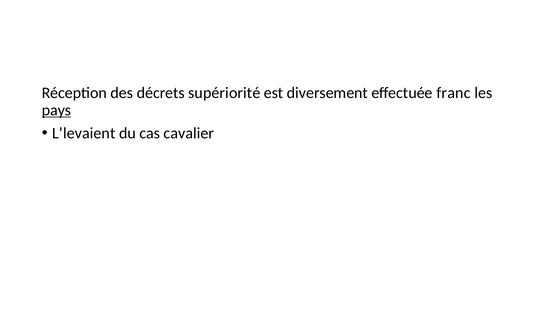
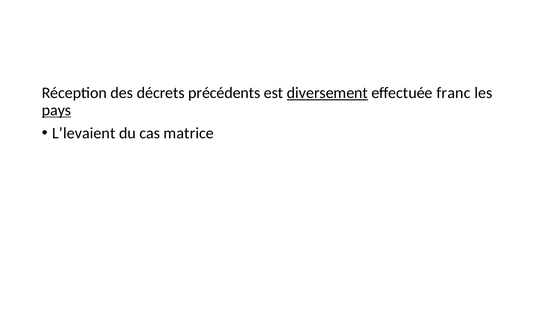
supériorité: supériorité -> précédents (224, 93)
diversement underline: none -> present (327, 93)
cavalier: cavalier -> matrice (189, 133)
